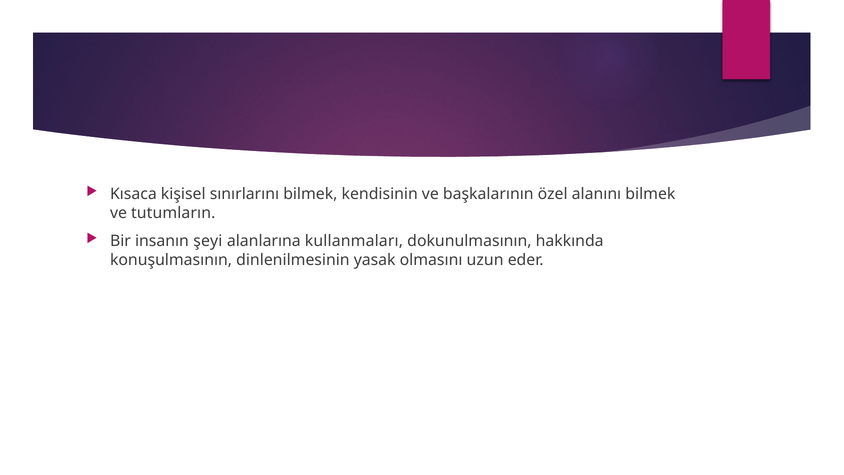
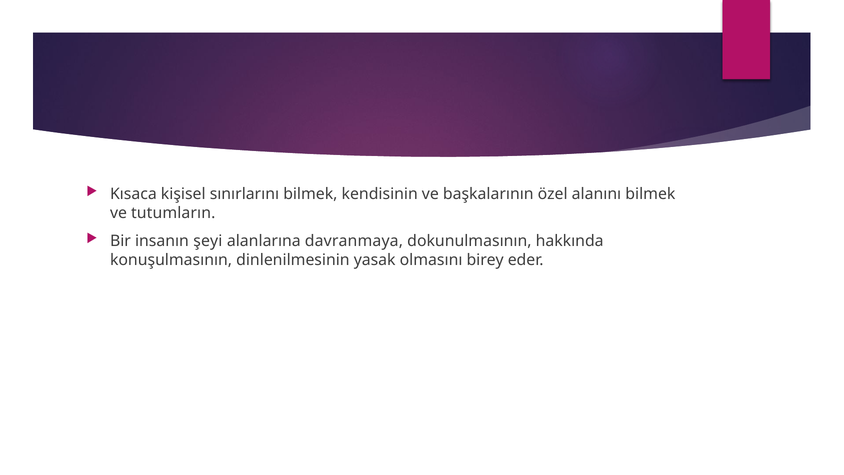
kullanmaları: kullanmaları -> davranmaya (354, 241)
uzun: uzun -> birey (485, 260)
